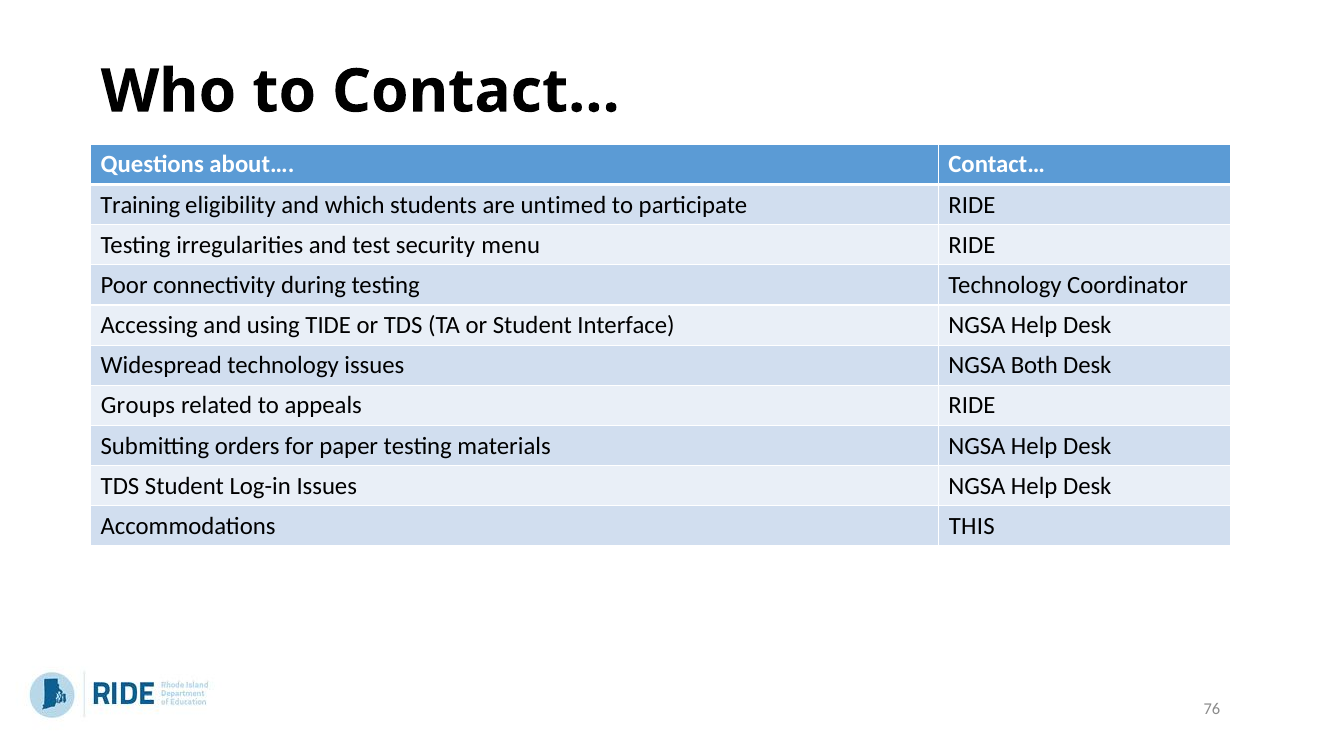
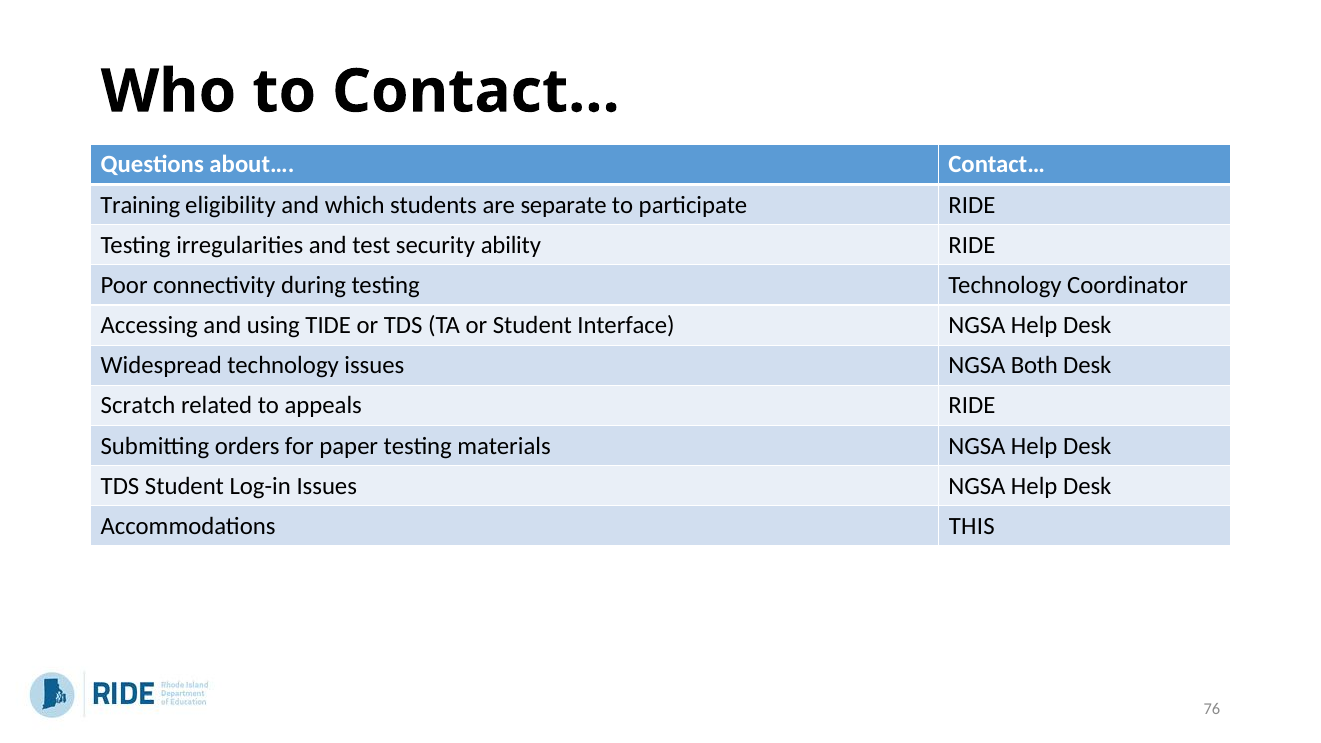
untimed: untimed -> separate (564, 205)
menu: menu -> ability (511, 245)
Groups: Groups -> Scratch (138, 406)
